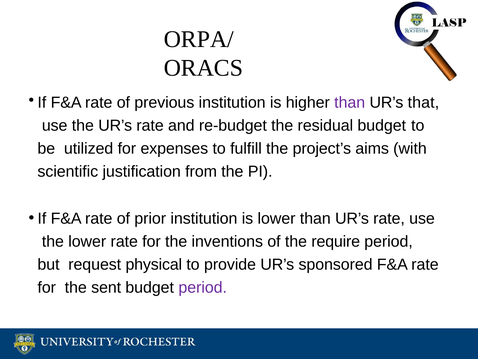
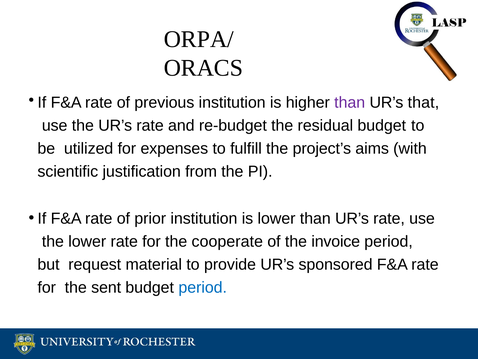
inventions: inventions -> cooperate (227, 241)
require: require -> invoice (336, 241)
physical: physical -> material (154, 264)
period colour: purple -> blue (203, 287)
